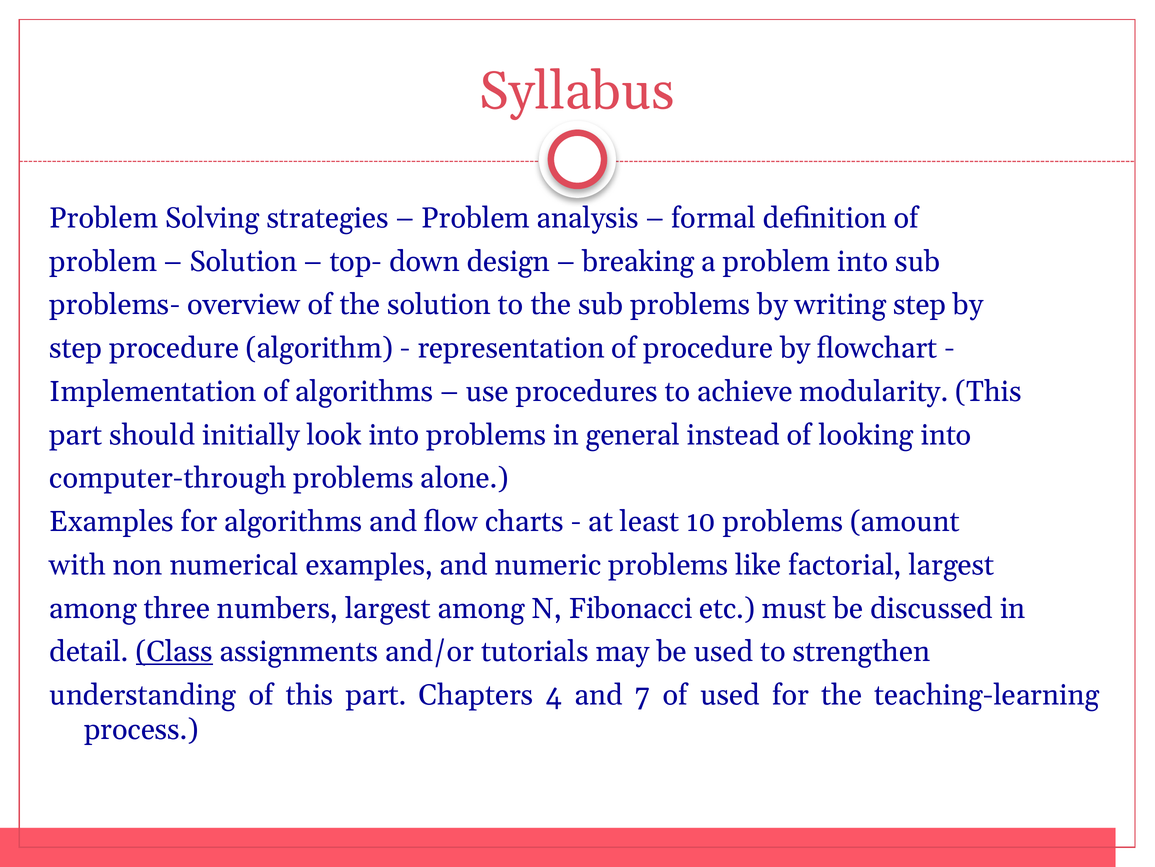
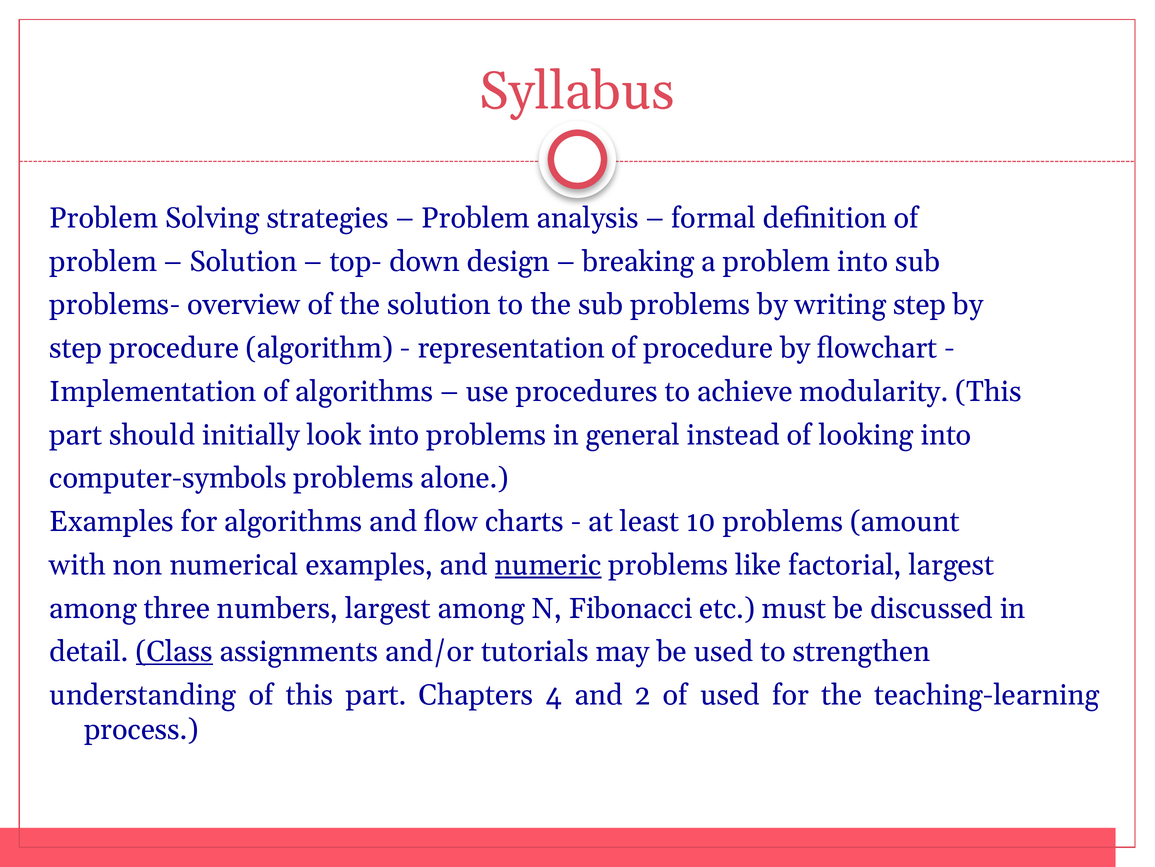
computer-through: computer-through -> computer-symbols (168, 478)
numeric underline: none -> present (548, 565)
7: 7 -> 2 (643, 695)
